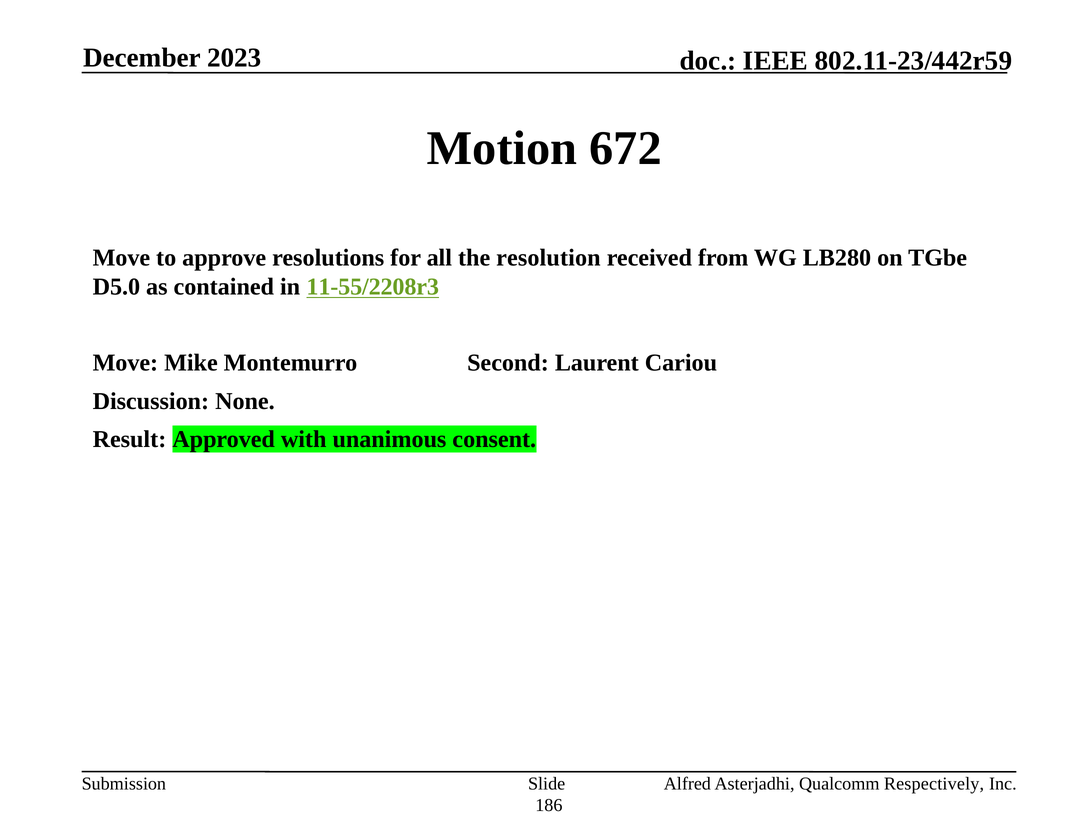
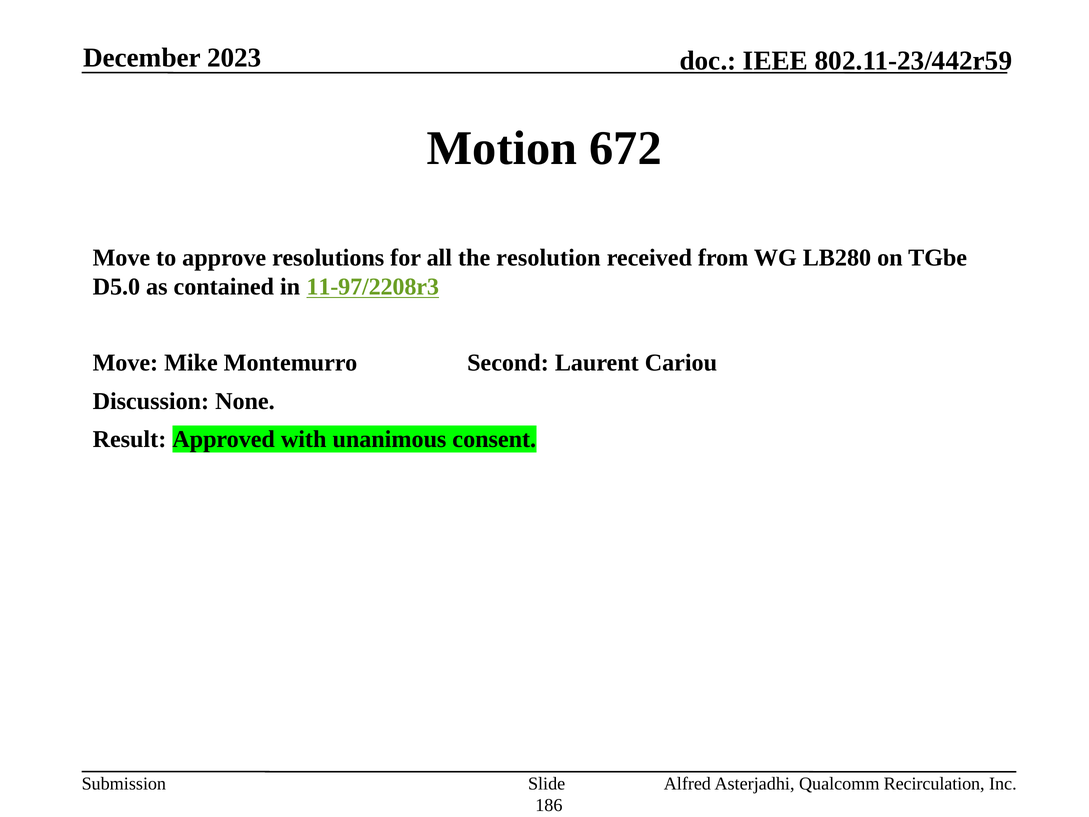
11-55/2208r3: 11-55/2208r3 -> 11-97/2208r3 (373, 287)
Respectively: Respectively -> Recirculation (934, 783)
